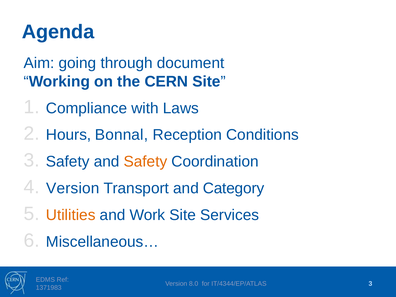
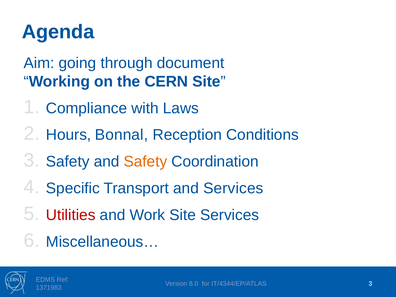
Version: Version -> Specific (73, 188)
and Category: Category -> Services (233, 188)
Utilities colour: orange -> red (71, 215)
